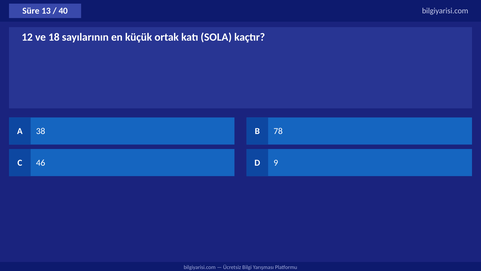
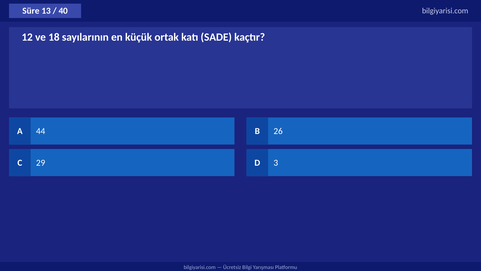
SOLA: SOLA -> SADE (216, 37)
38: 38 -> 44 (41, 131)
78: 78 -> 26 (278, 131)
46: 46 -> 29 (41, 162)
9: 9 -> 3 (276, 162)
